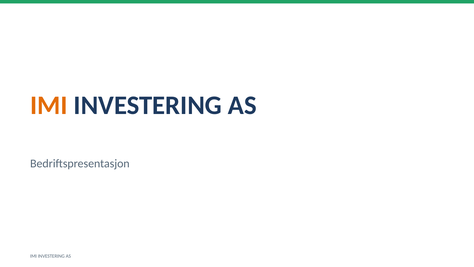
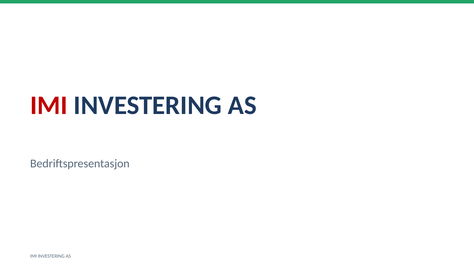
IMI colour: orange -> red (49, 105)
